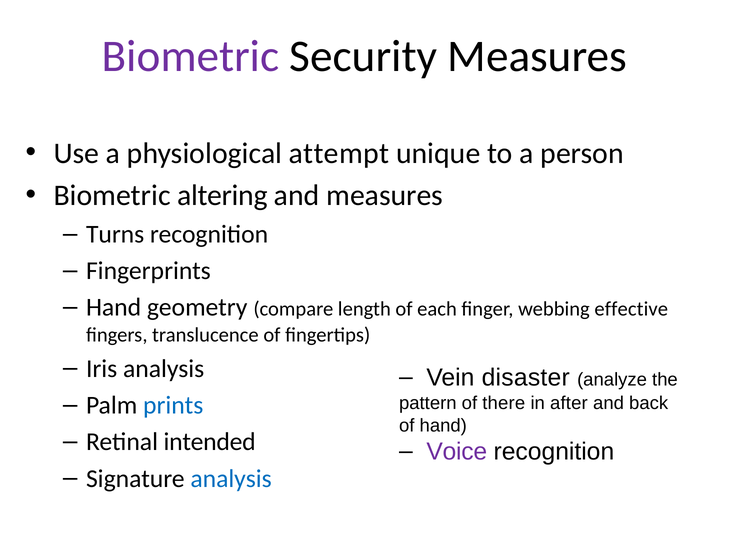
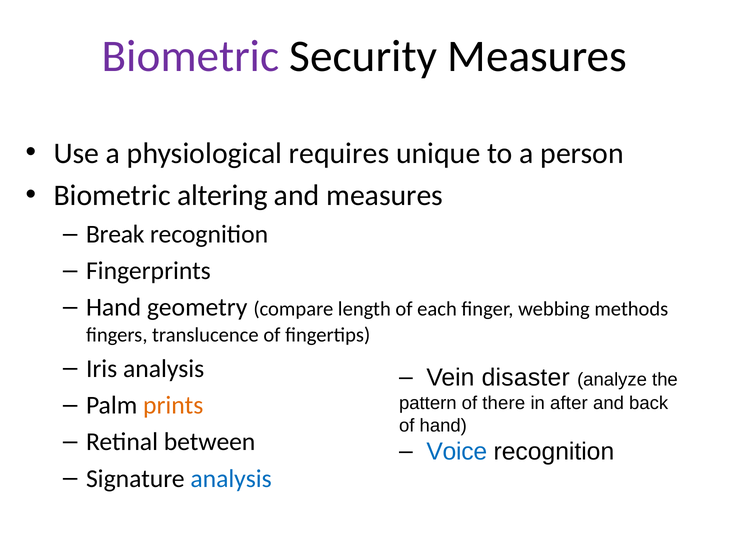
attempt: attempt -> requires (339, 153)
Turns: Turns -> Break (115, 234)
effective: effective -> methods (631, 309)
prints colour: blue -> orange (173, 405)
intended: intended -> between (210, 442)
Voice colour: purple -> blue (457, 452)
